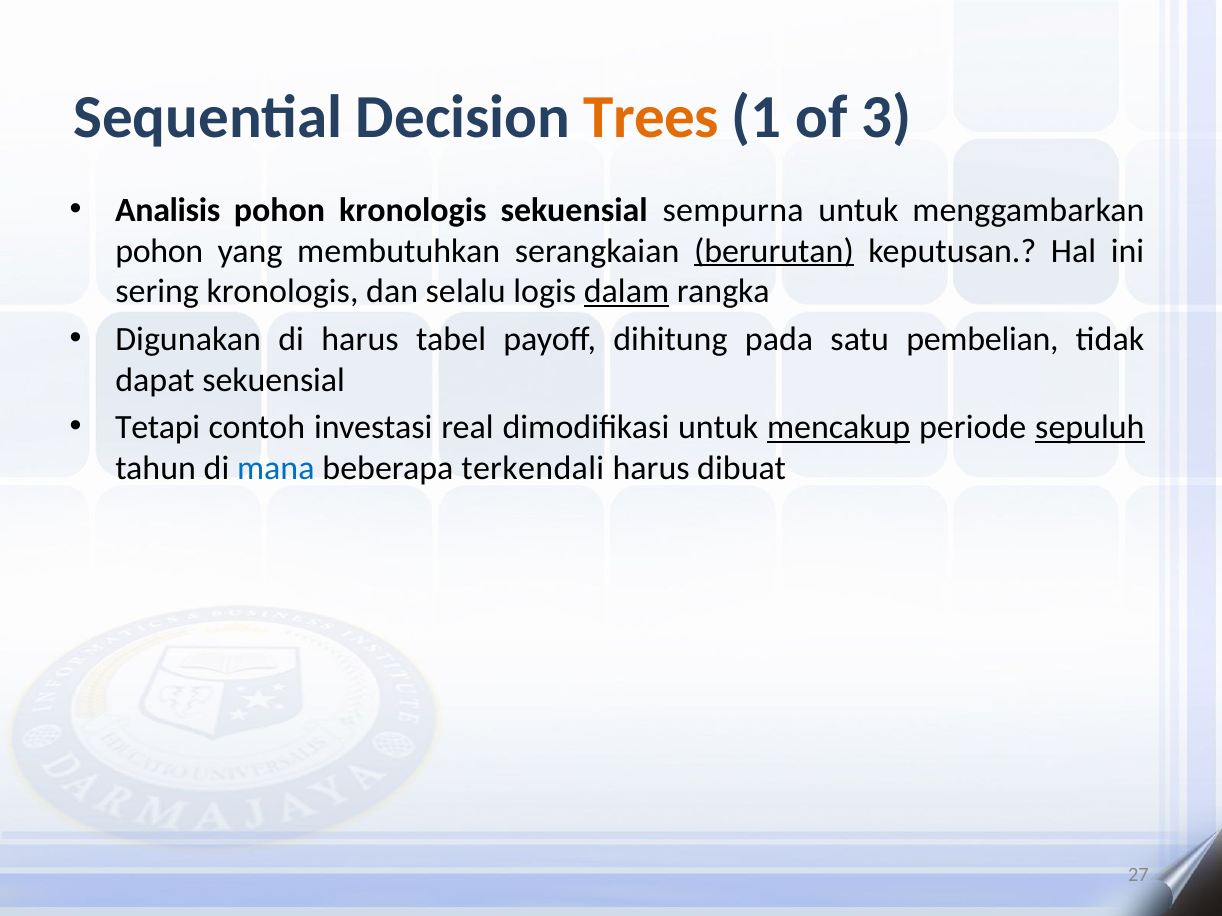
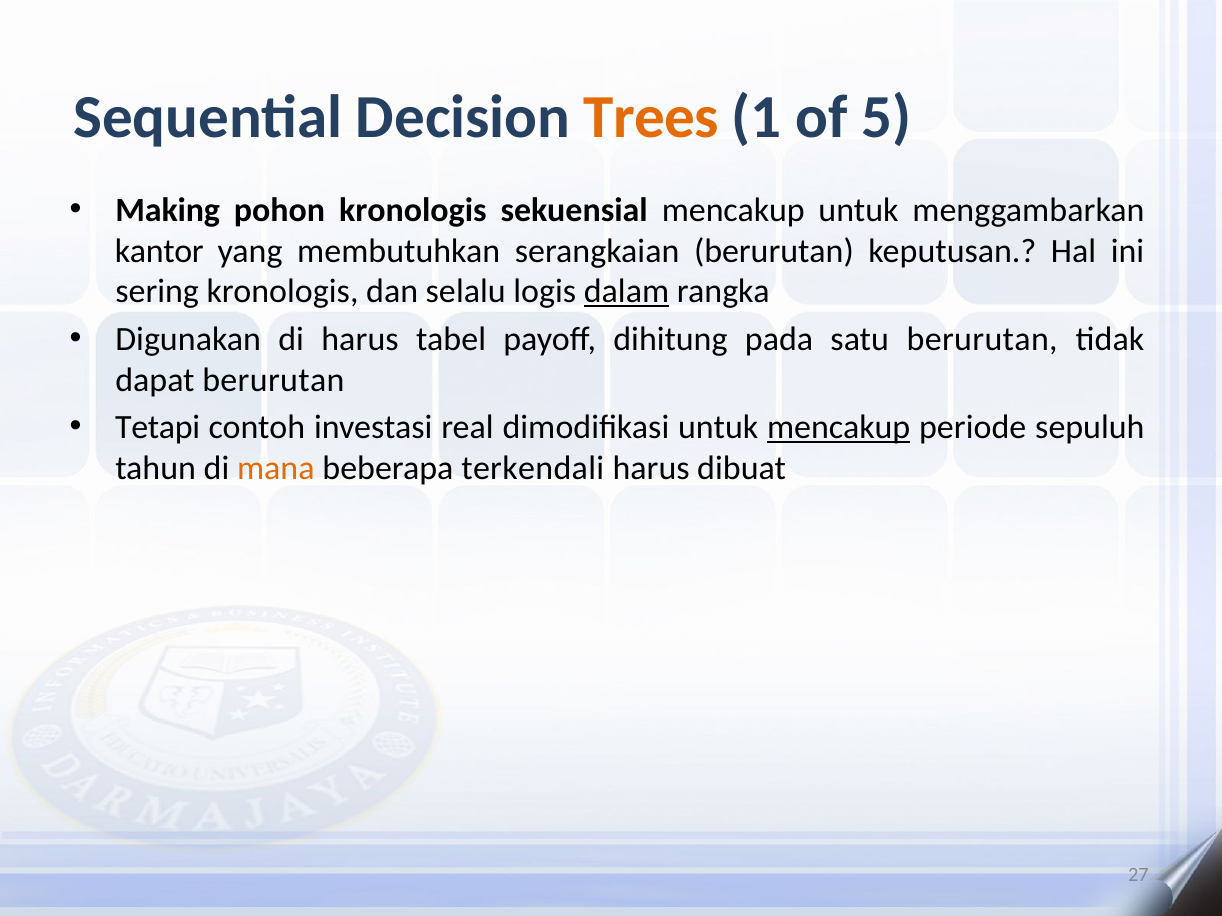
3: 3 -> 5 (886, 117)
Analisis: Analisis -> Making (168, 210)
sekuensial sempurna: sempurna -> mencakup (733, 210)
pohon: pohon -> kantor (159, 251)
berurutan underline: present -> none (774, 251)
satu pembelian: pembelian -> berurutan (982, 339)
dapat sekuensial: sekuensial -> berurutan (273, 380)
sepuluh underline: present -> none (1090, 428)
mana colour: blue -> orange (276, 468)
